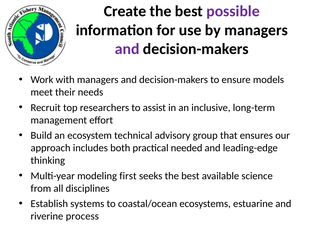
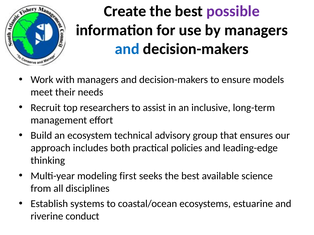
and colour: purple -> blue (127, 49)
needed: needed -> policies (187, 148)
process: process -> conduct (82, 217)
